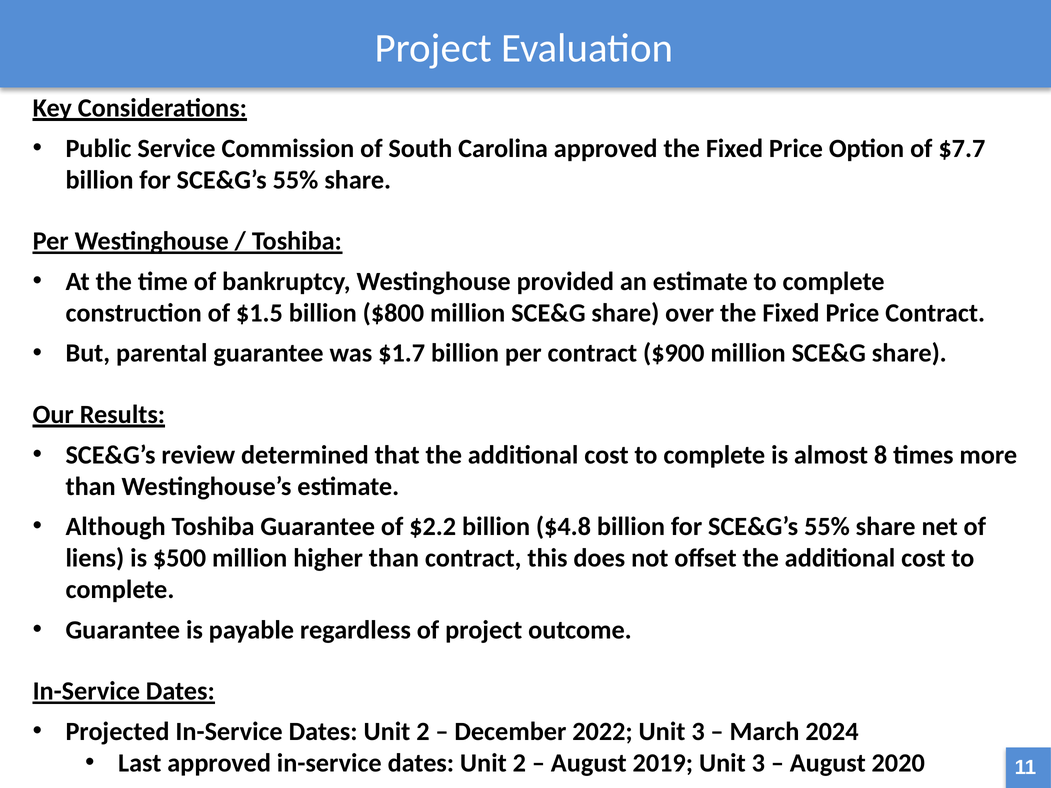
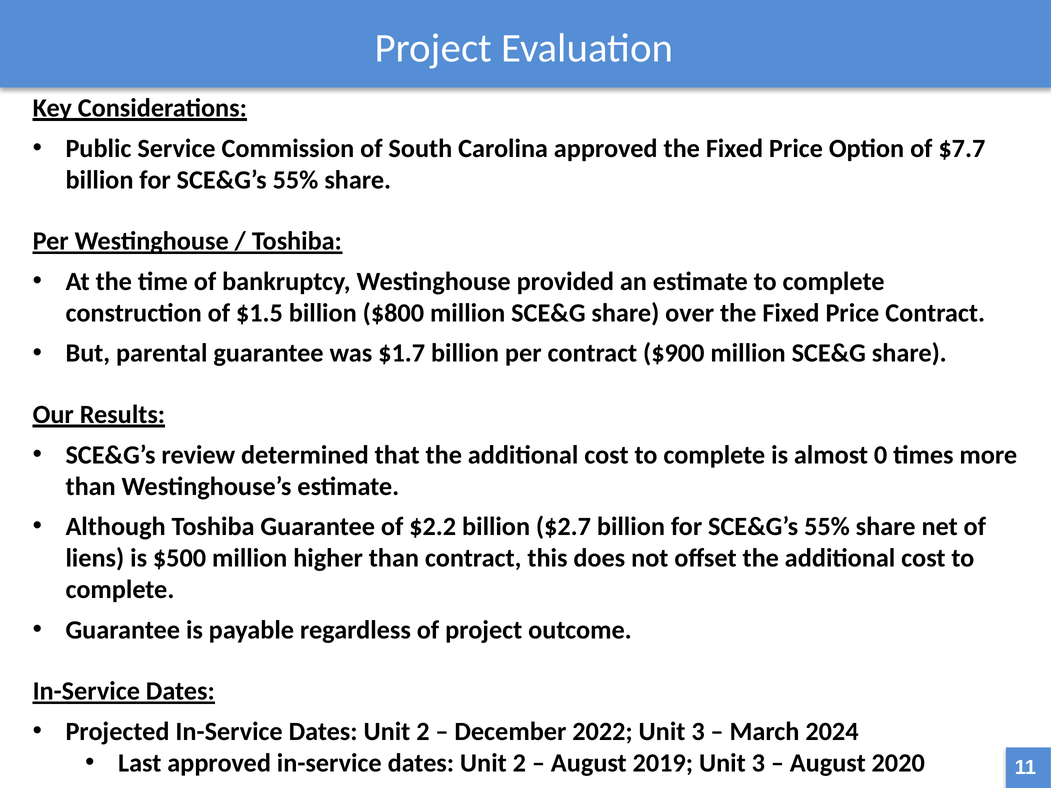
8: 8 -> 0 (881, 455)
$4.8: $4.8 -> $2.7 (563, 527)
